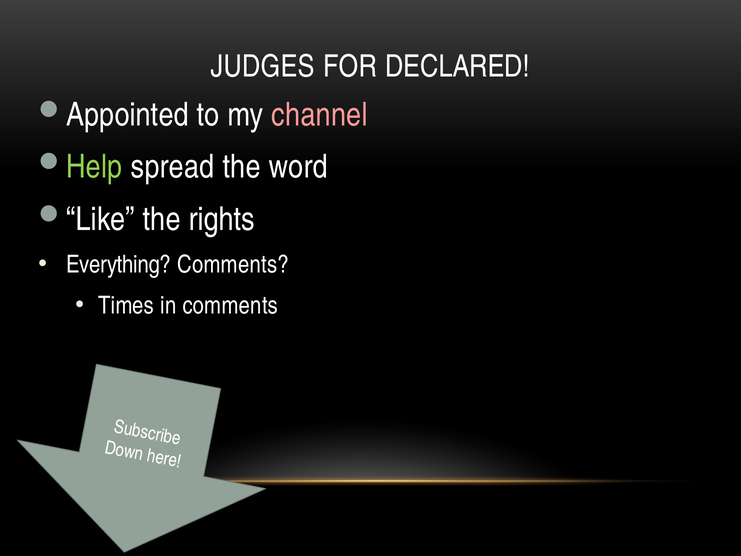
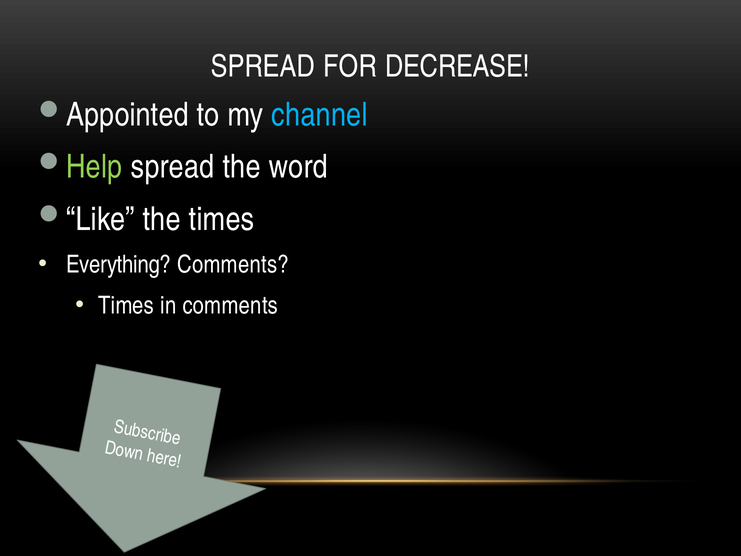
JUDGES: JUDGES -> SPREAD (263, 66)
DECLARED: DECLARED -> DECREASE (458, 66)
channel colour: pink -> light blue (320, 115)
the rights: rights -> times (222, 219)
